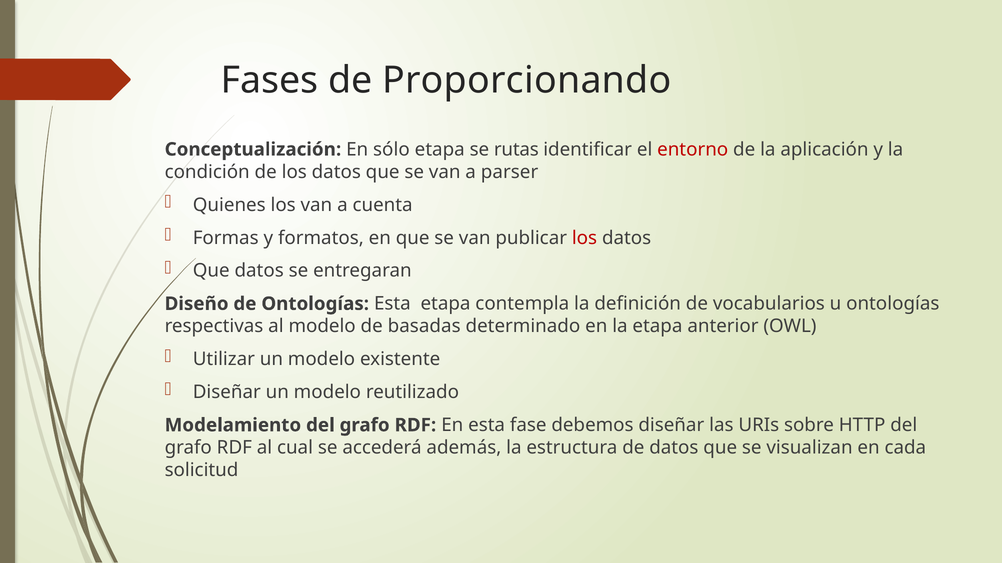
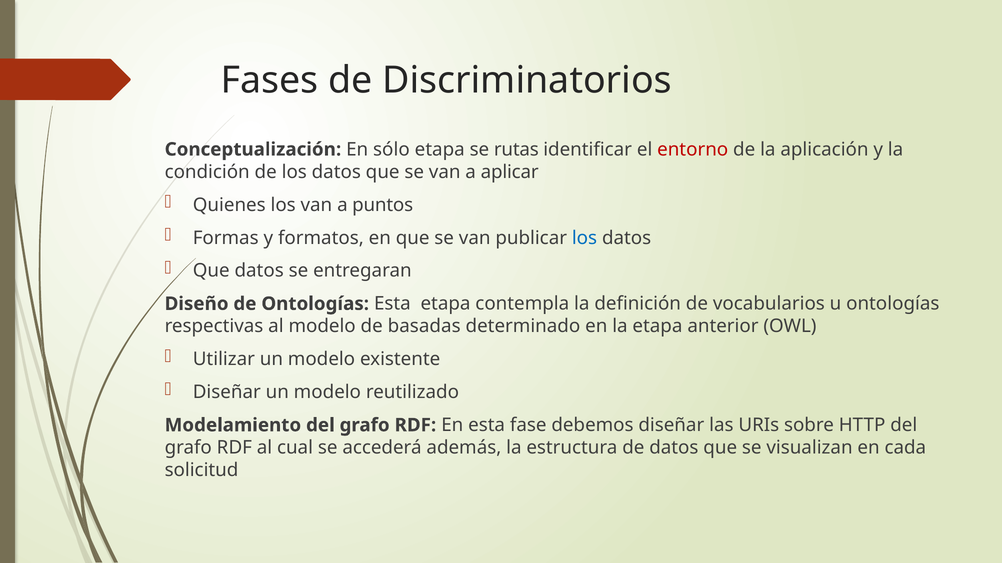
Proporcionando: Proporcionando -> Discriminatorios (527, 80)
parser: parser -> aplicar (510, 172)
cuenta: cuenta -> puntos (383, 205)
los colour: red -> blue (585, 238)
